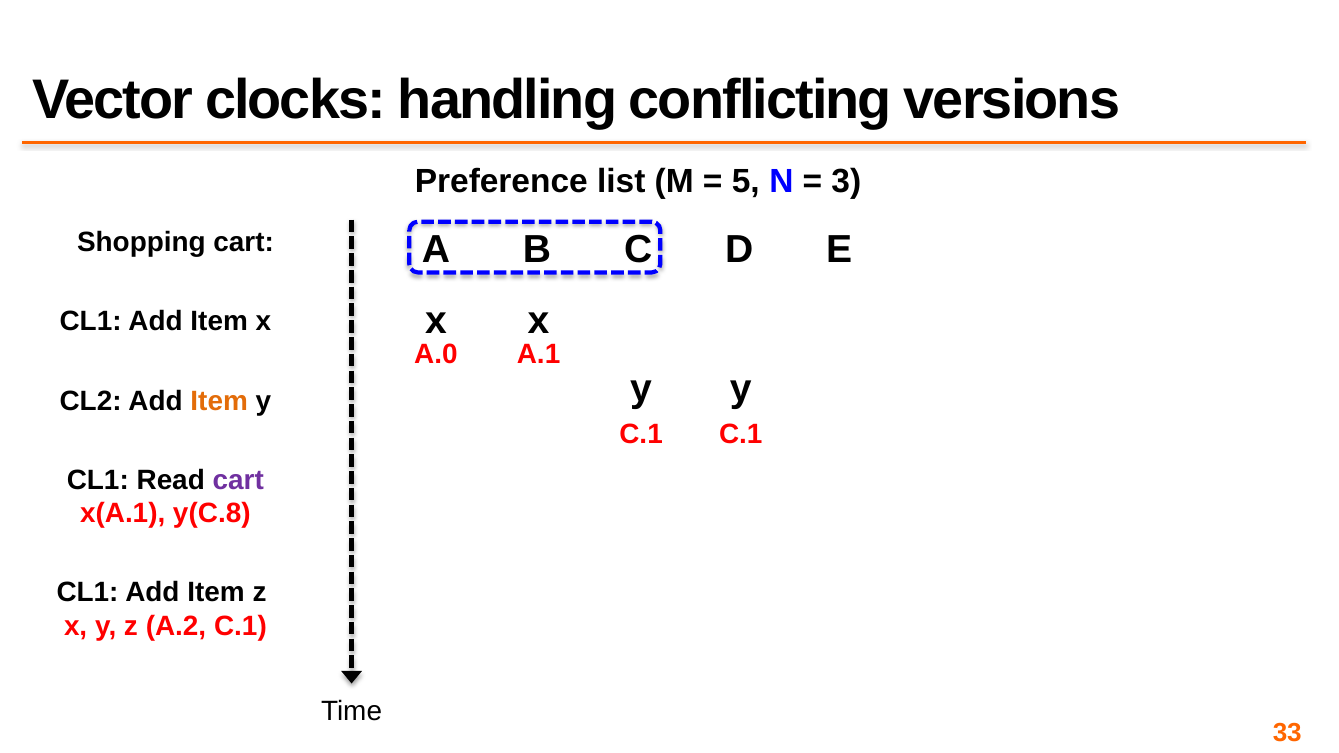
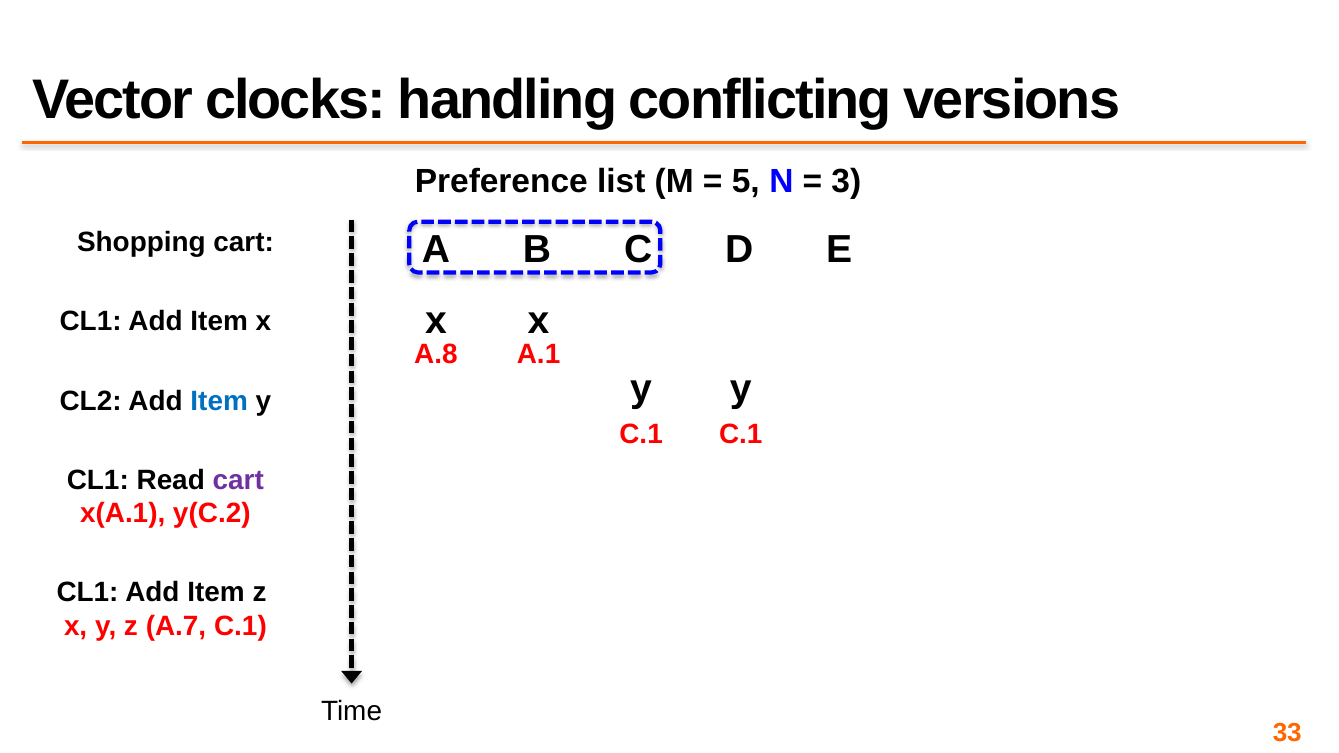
A.0: A.0 -> A.8 (436, 354)
Item colour: orange -> blue (219, 401)
y(C.8: y(C.8 -> y(C.2 (212, 514)
A.2: A.2 -> A.7 (176, 626)
